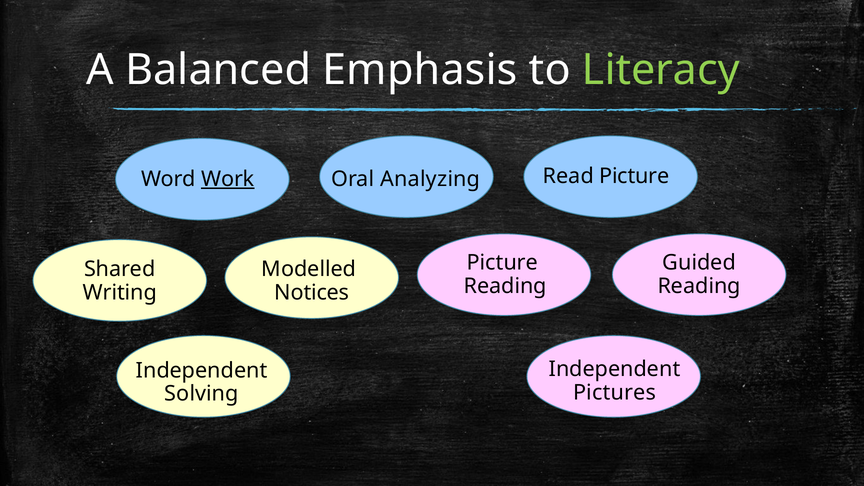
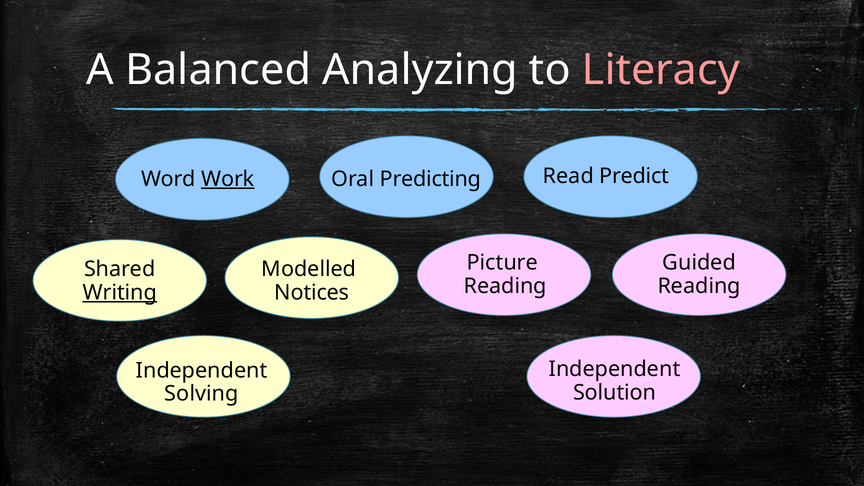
Emphasis: Emphasis -> Analyzing (420, 70)
Literacy colour: light green -> pink (661, 70)
Analyzing: Analyzing -> Predicting (430, 179)
Read Picture: Picture -> Predict (634, 176)
Writing underline: none -> present (120, 292)
Pictures: Pictures -> Solution (615, 393)
